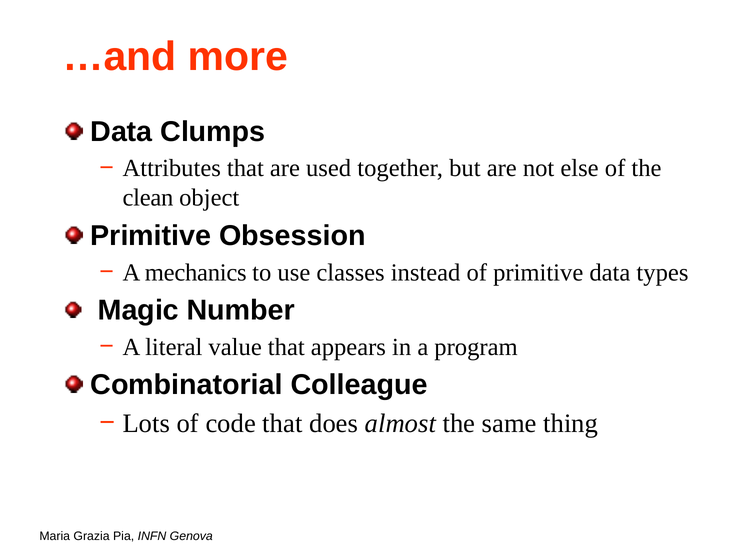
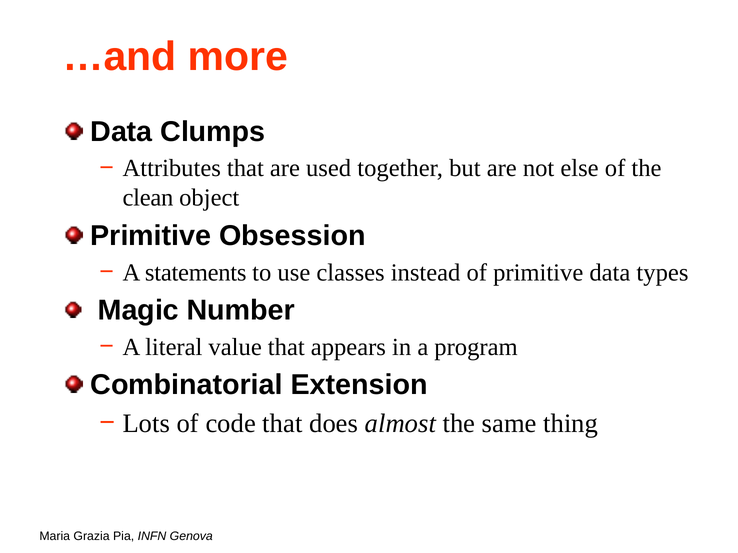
mechanics: mechanics -> statements (196, 273)
Colleague: Colleague -> Extension (359, 385)
